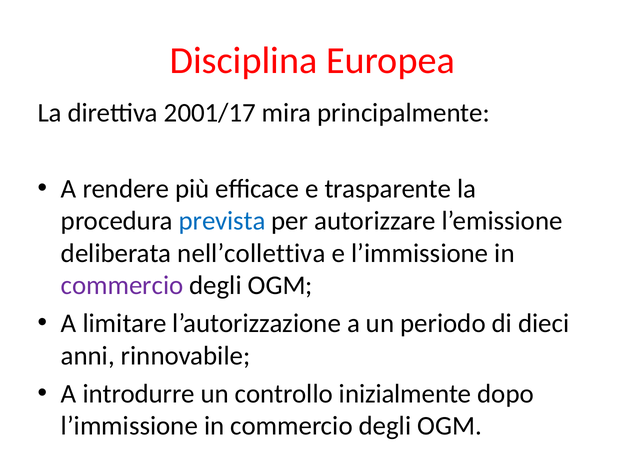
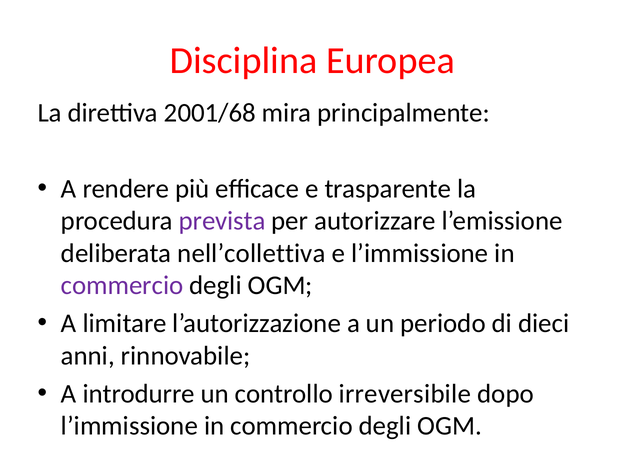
2001/17: 2001/17 -> 2001/68 (210, 113)
prevista colour: blue -> purple (222, 221)
inizialmente: inizialmente -> irreversibile (405, 394)
